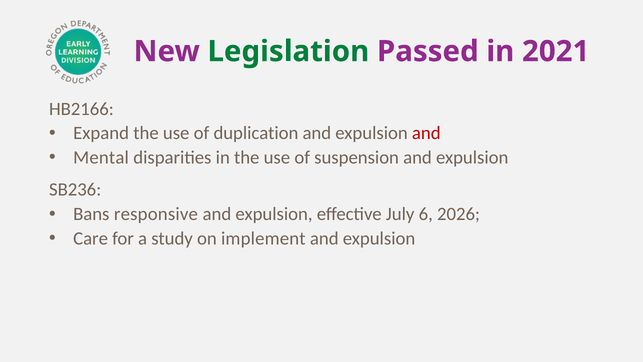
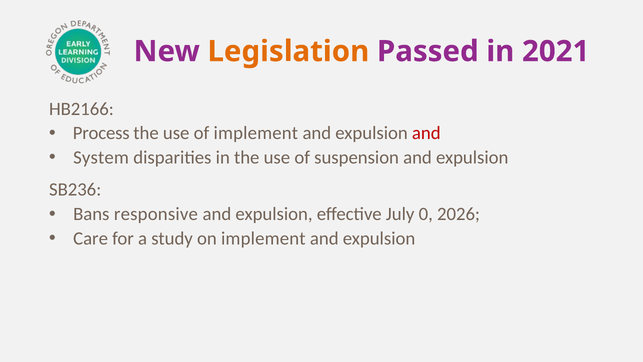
Legislation colour: green -> orange (288, 51)
Expand: Expand -> Process (101, 133)
of duplication: duplication -> implement (256, 133)
Mental: Mental -> System (101, 157)
6: 6 -> 0 (426, 214)
